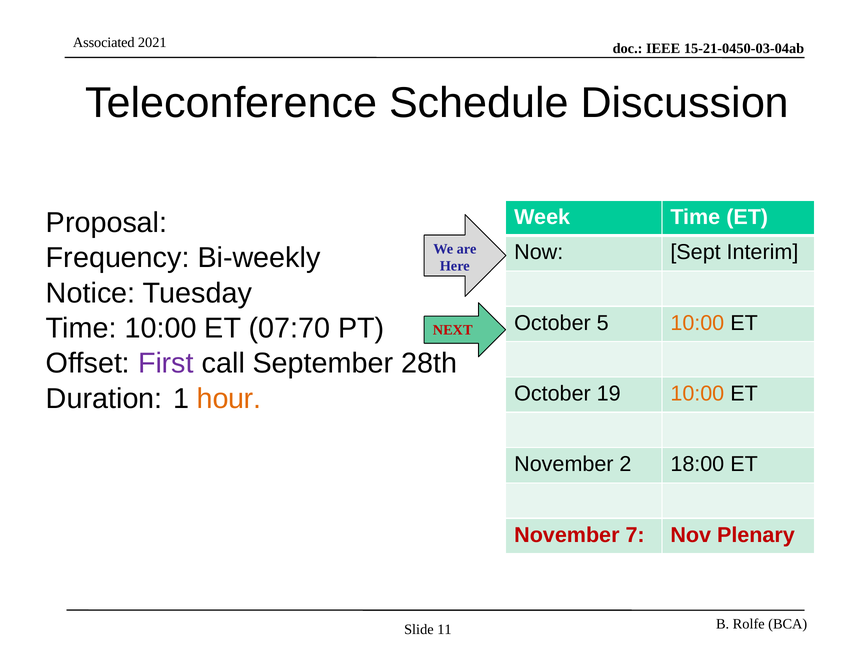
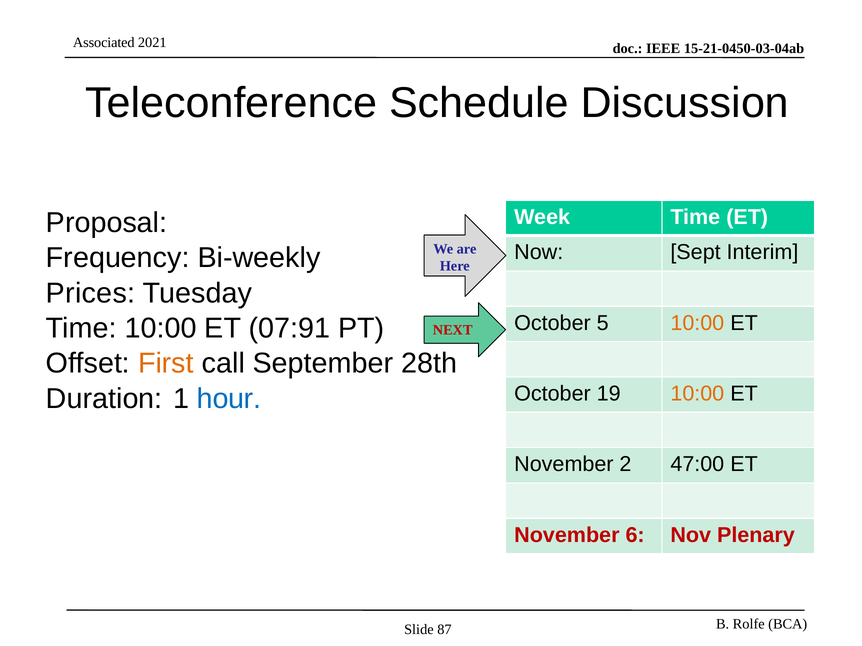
Notice: Notice -> Prices (91, 293)
07:70: 07:70 -> 07:91 (289, 329)
First colour: purple -> orange (166, 364)
hour colour: orange -> blue (229, 399)
18:00: 18:00 -> 47:00 (697, 465)
7: 7 -> 6 (635, 535)
11: 11 -> 87 (444, 630)
